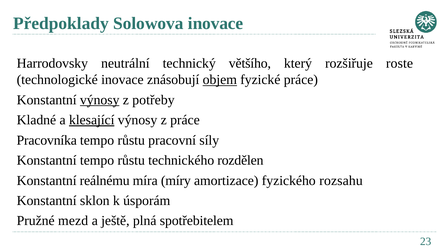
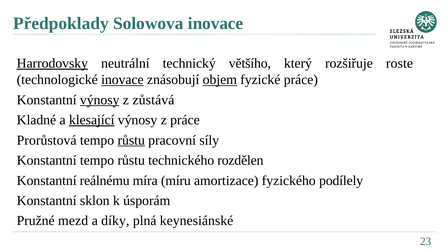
Harrodovsky underline: none -> present (52, 63)
inovace underline: none -> present (122, 80)
potřeby: potřeby -> zůstává (153, 100)
Pracovníka: Pracovníka -> Prorůstová (47, 140)
růstu underline: none -> present (131, 140)
míry: míry -> míru (176, 181)
rozsahu: rozsahu -> podílely (341, 181)
ještě: ještě -> díky (115, 221)
spotřebitelem: spotřebitelem -> keynesiánské (197, 221)
